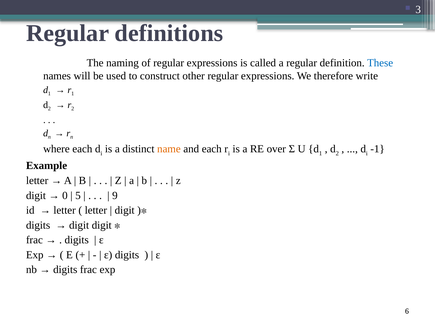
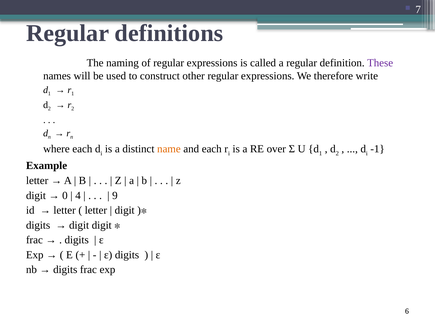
3: 3 -> 7 (418, 10)
These colour: blue -> purple (380, 63)
5: 5 -> 4 (78, 196)
